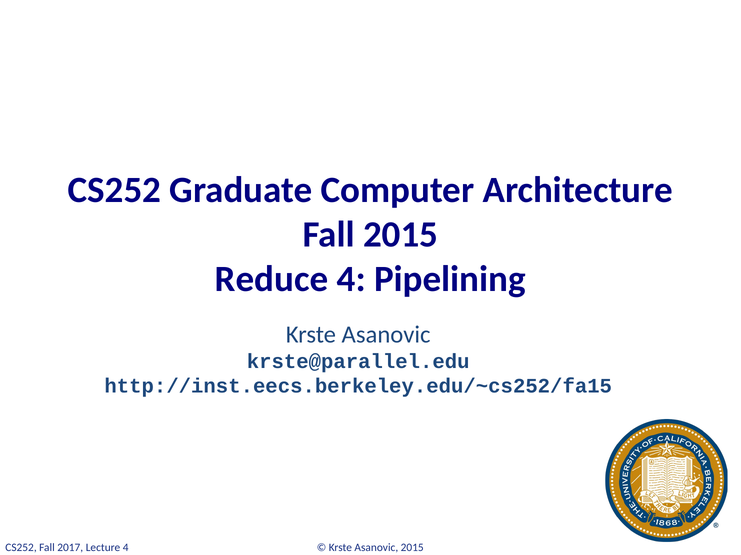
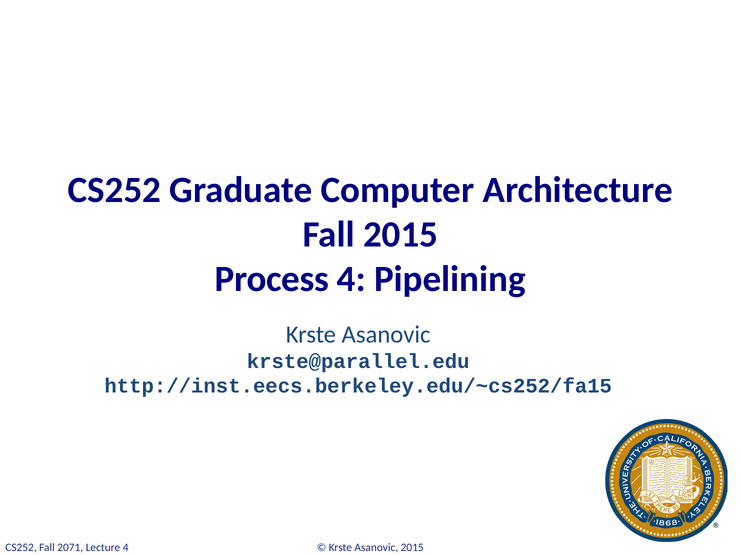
Reduce: Reduce -> Process (272, 279)
2017: 2017 -> 2071 (70, 548)
